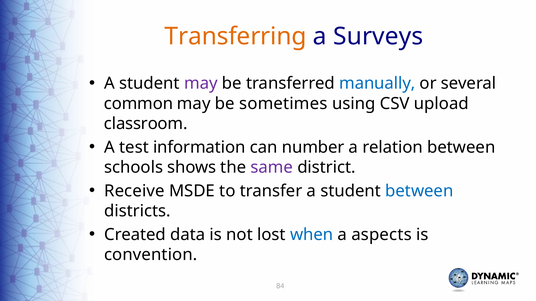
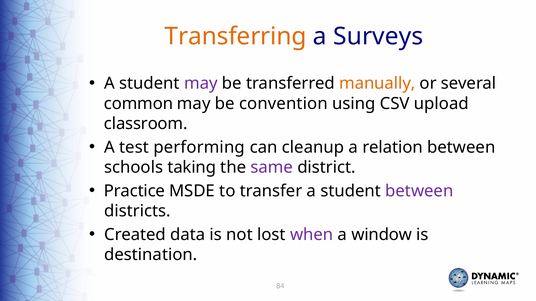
manually colour: blue -> orange (377, 84)
sometimes: sometimes -> convention (283, 104)
information: information -> performing (199, 147)
number: number -> cleanup (313, 147)
shows: shows -> taking (192, 168)
Receive: Receive -> Practice (135, 191)
between colour: blue -> purple (419, 191)
when colour: blue -> purple (312, 235)
aspects: aspects -> window (382, 235)
convention: convention -> destination (151, 255)
